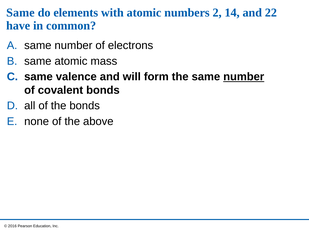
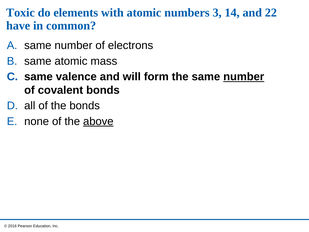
Same: Same -> Toxic (21, 13)
2: 2 -> 3 (217, 13)
above underline: none -> present (98, 121)
